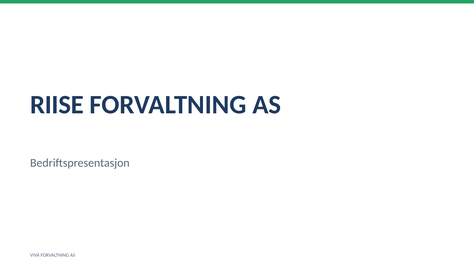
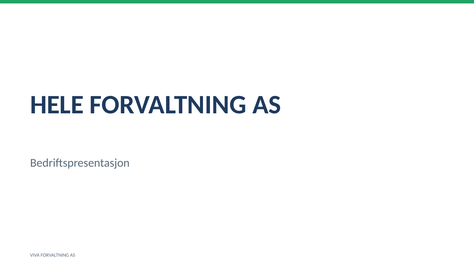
RIISE: RIISE -> HELE (57, 105)
